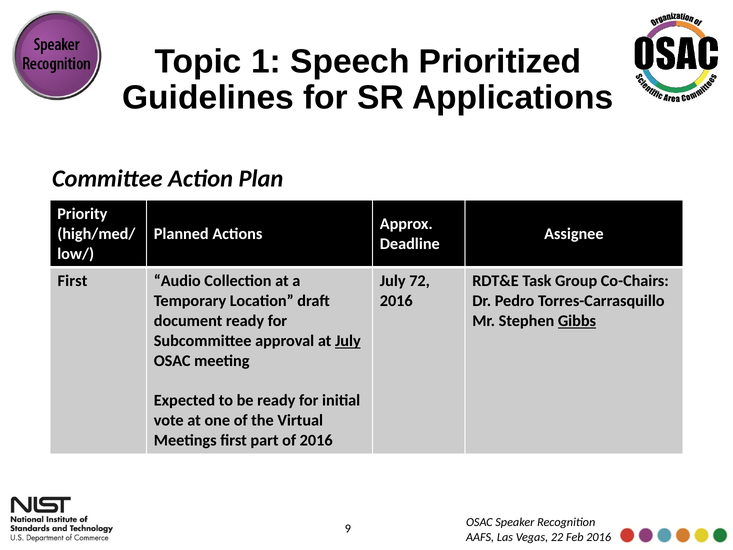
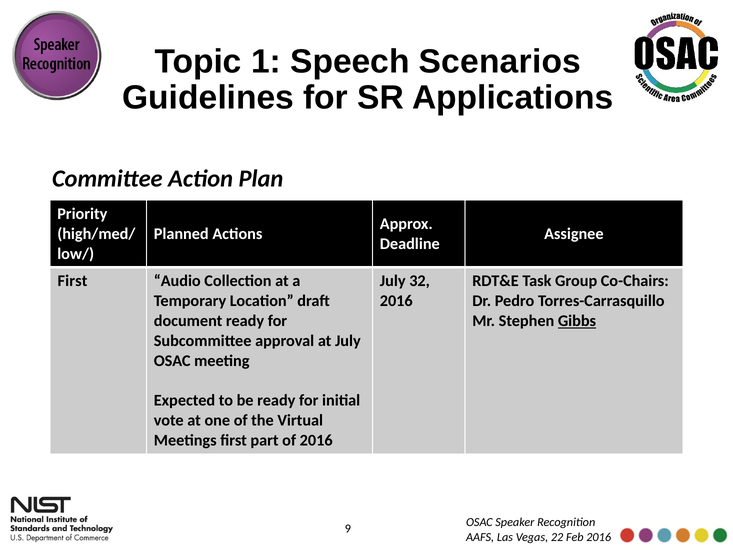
Prioritized: Prioritized -> Scenarios (500, 62)
72: 72 -> 32 (420, 281)
July underline: present -> none (348, 341)
